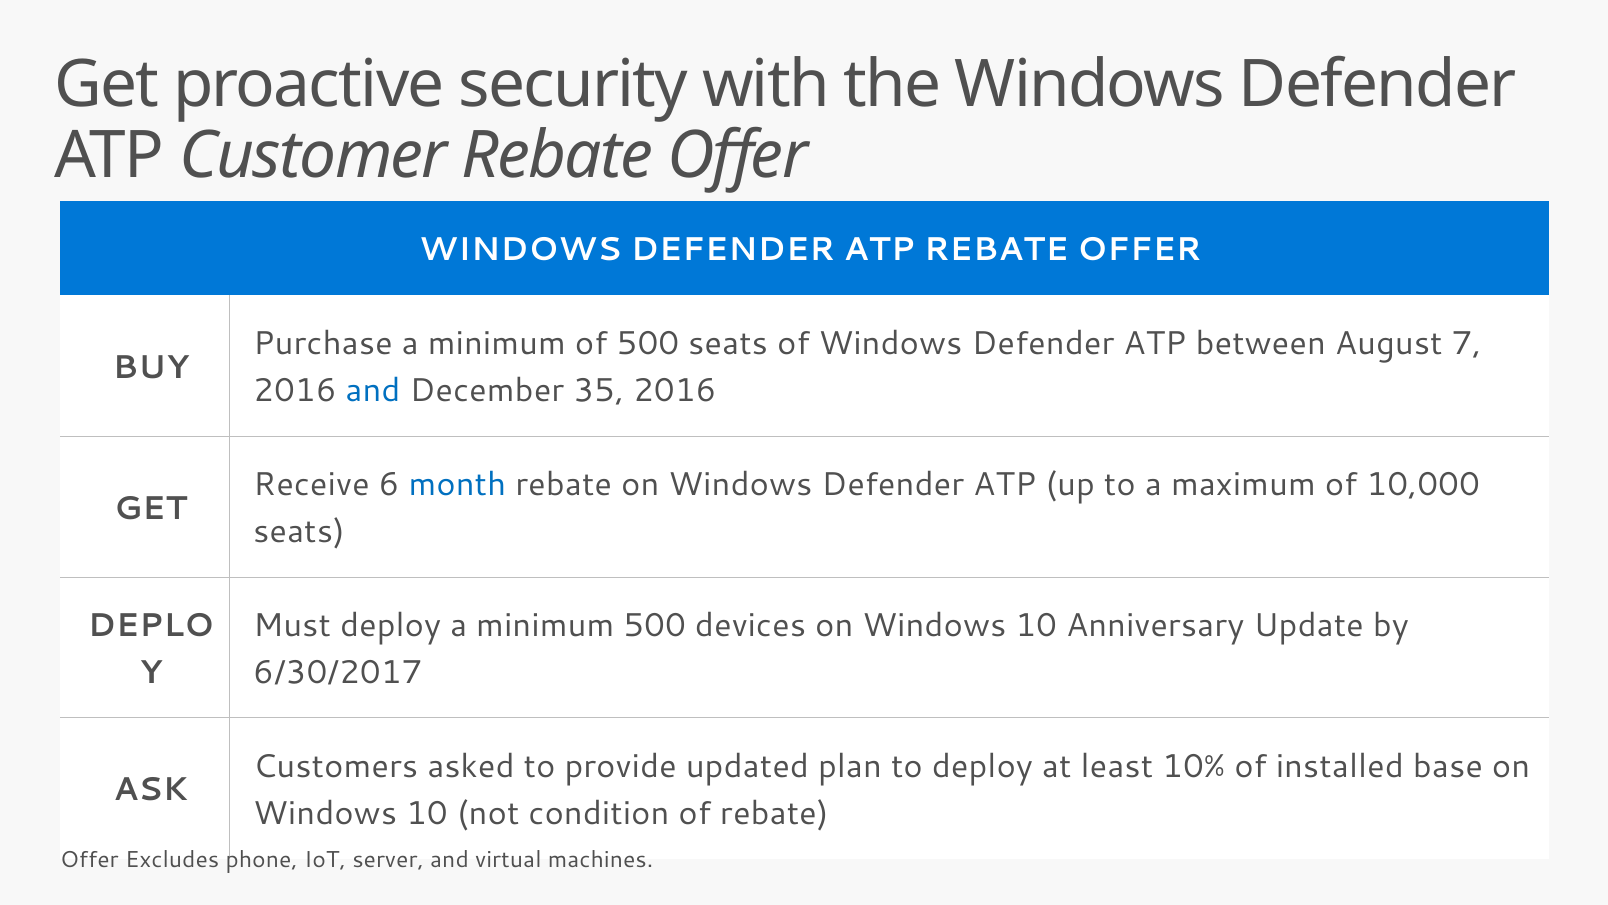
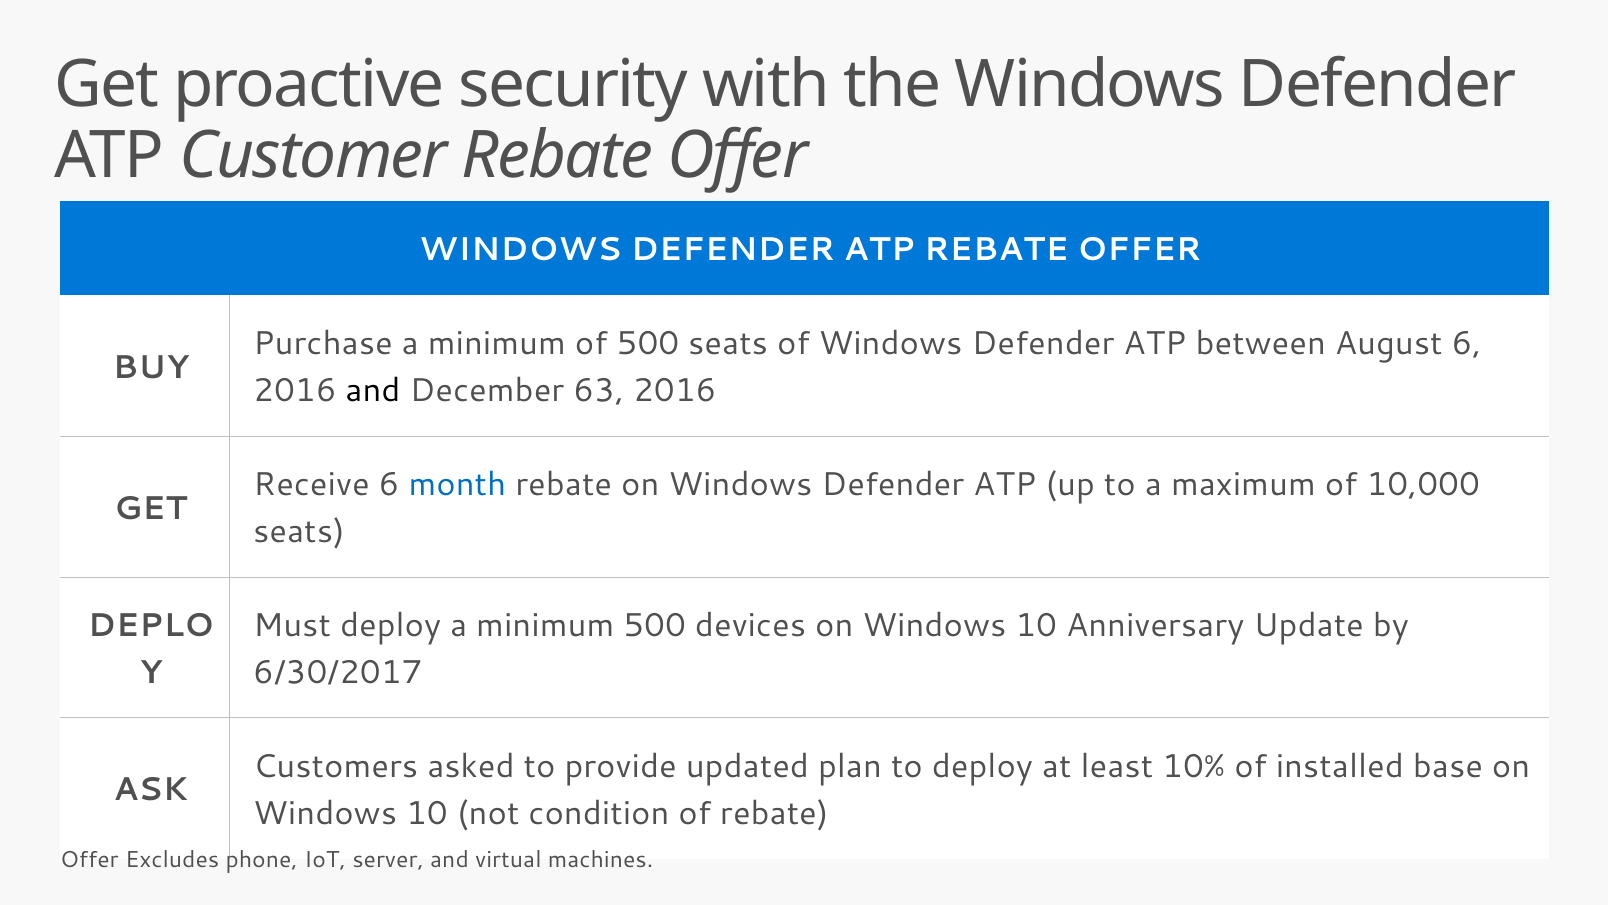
August 7: 7 -> 6 (1467, 344)
and colour: blue -> black (373, 390)
35: 35 -> 63 (599, 390)
